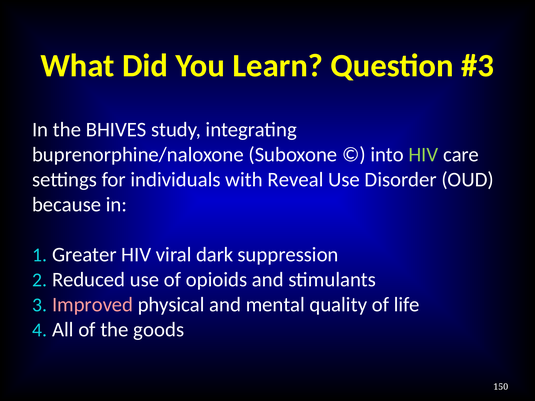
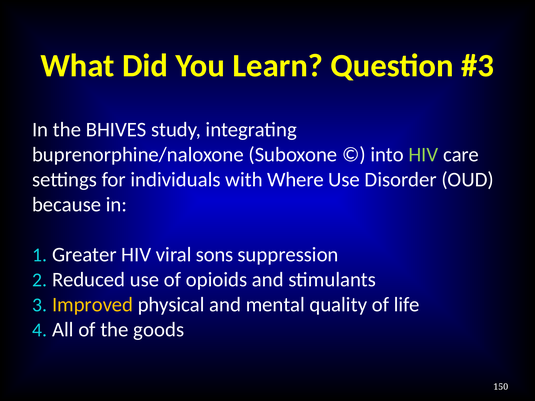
Reveal: Reveal -> Where (296, 180)
dark: dark -> sons (215, 255)
Improved colour: pink -> yellow (93, 305)
